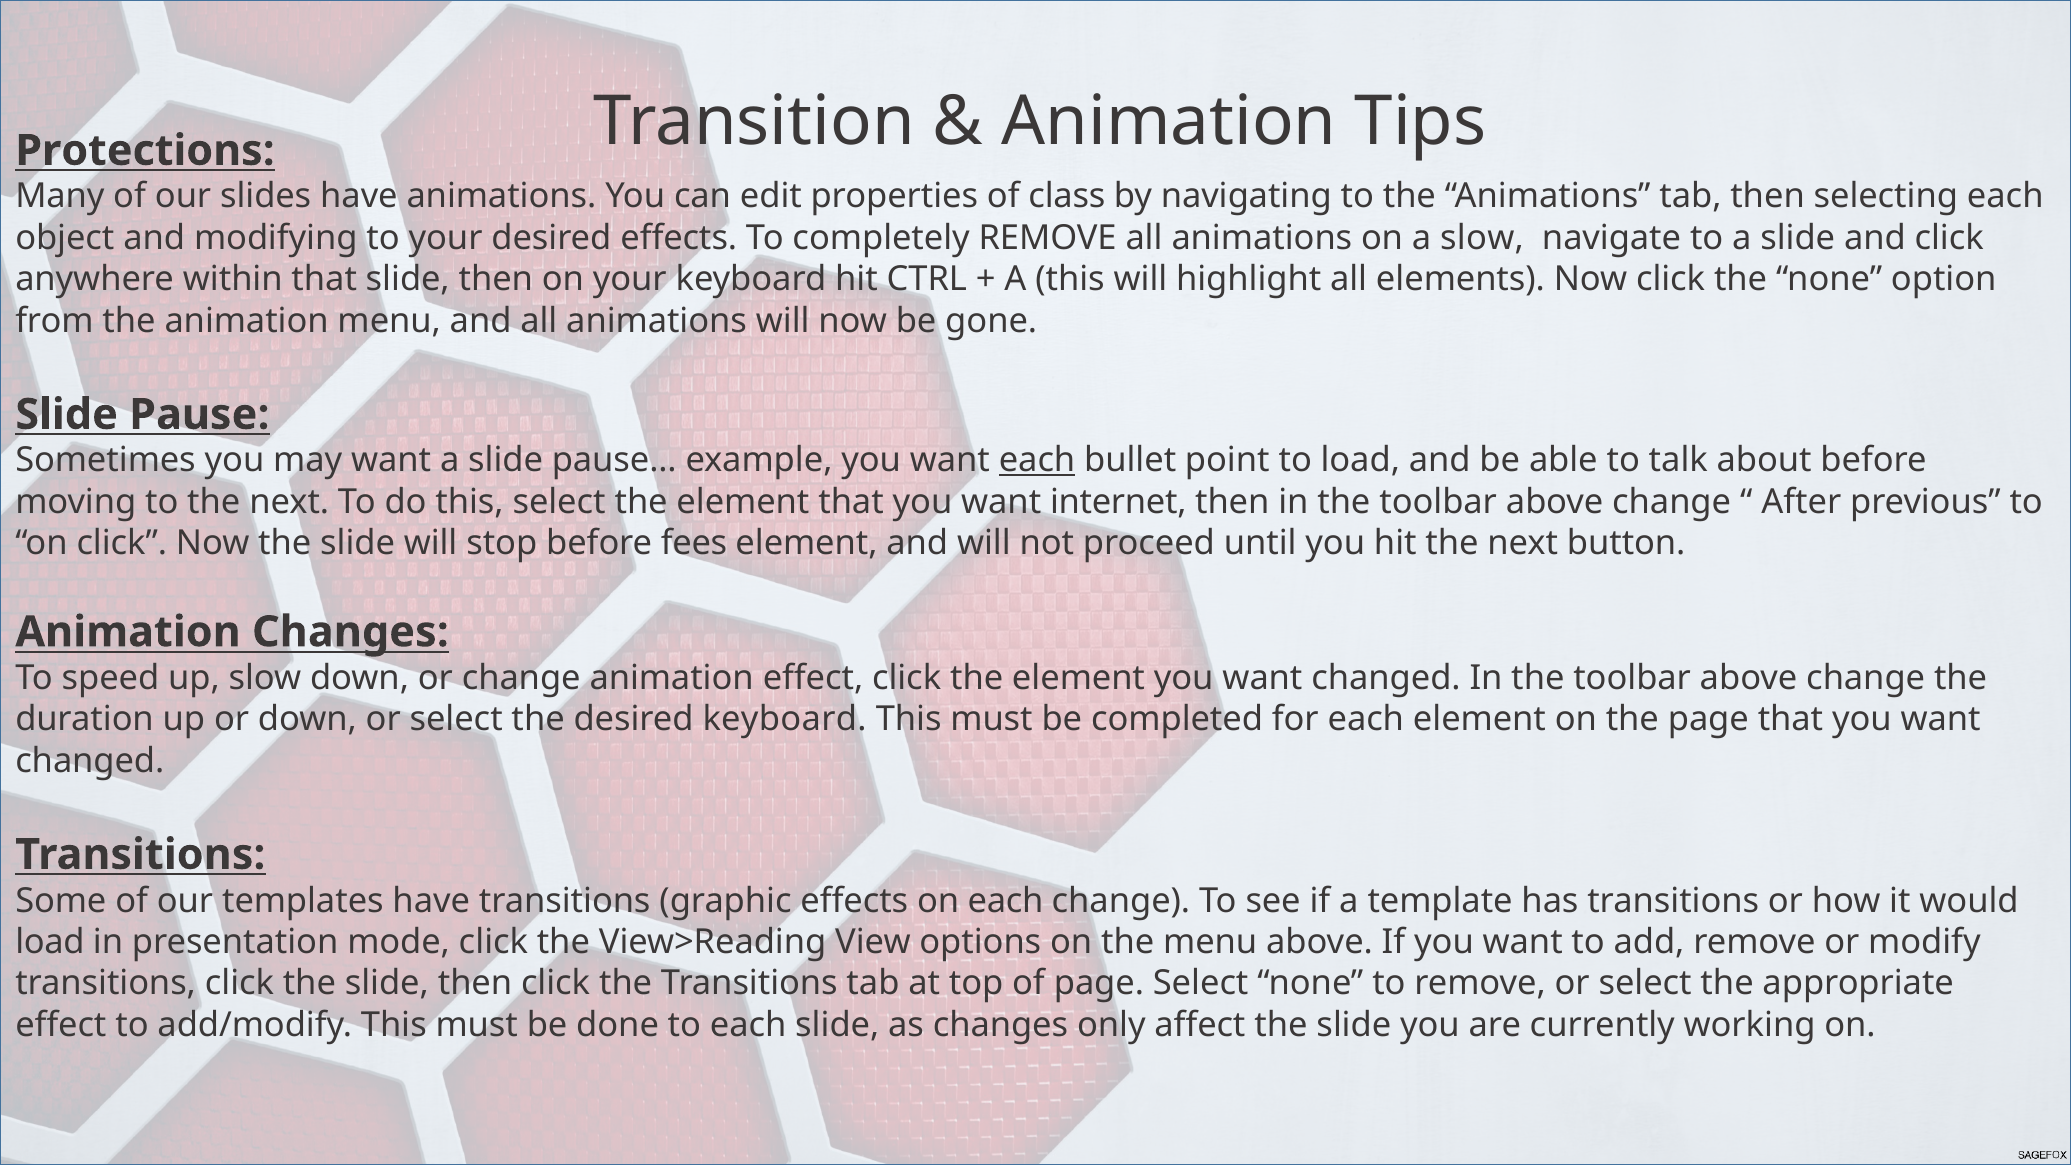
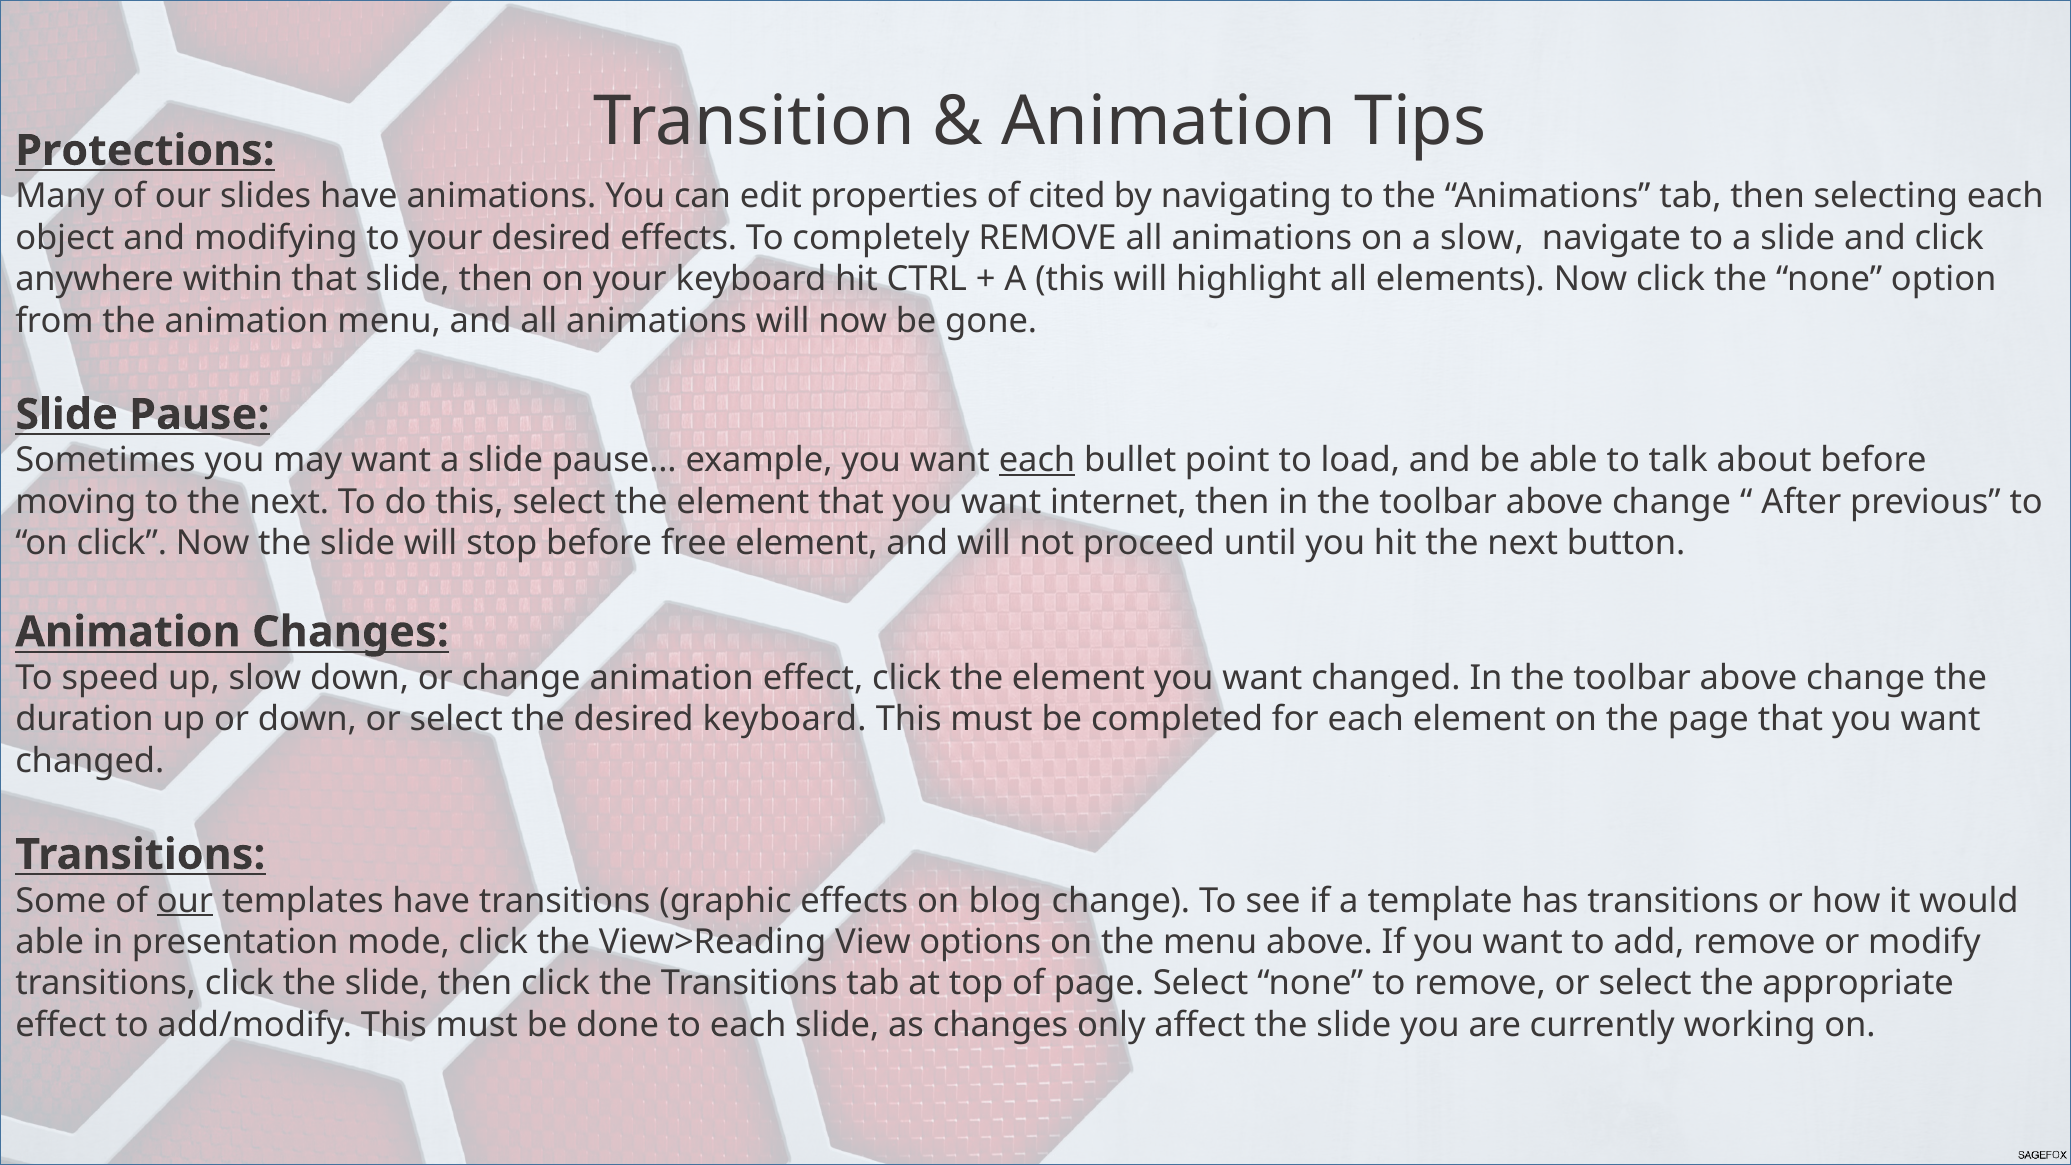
class: class -> cited (1067, 197)
fees: fees -> free (694, 543)
our underline: none -> present (185, 901)
on each: each -> blog (1005, 901)
load: load -> able (50, 942)
